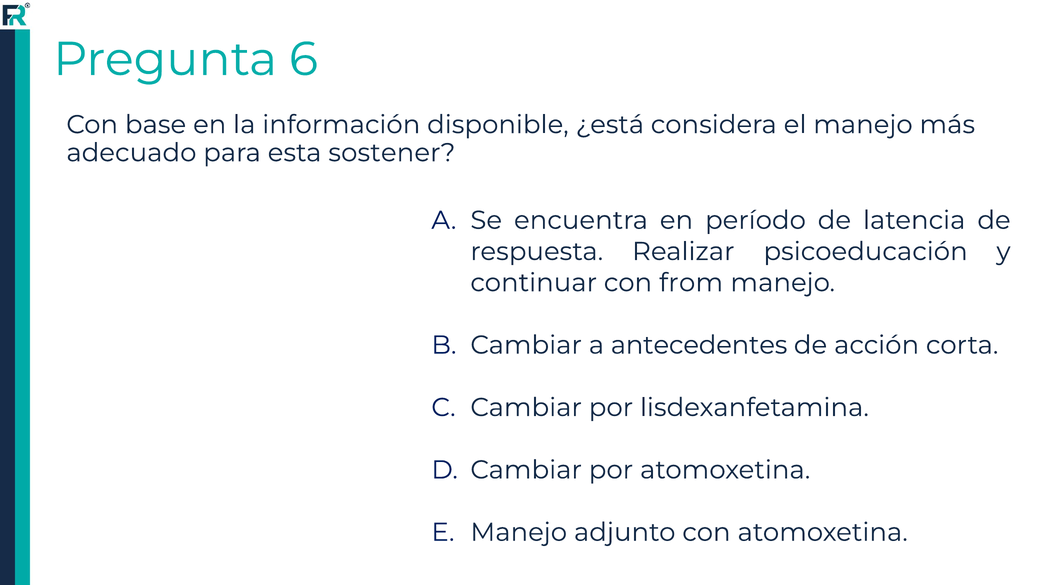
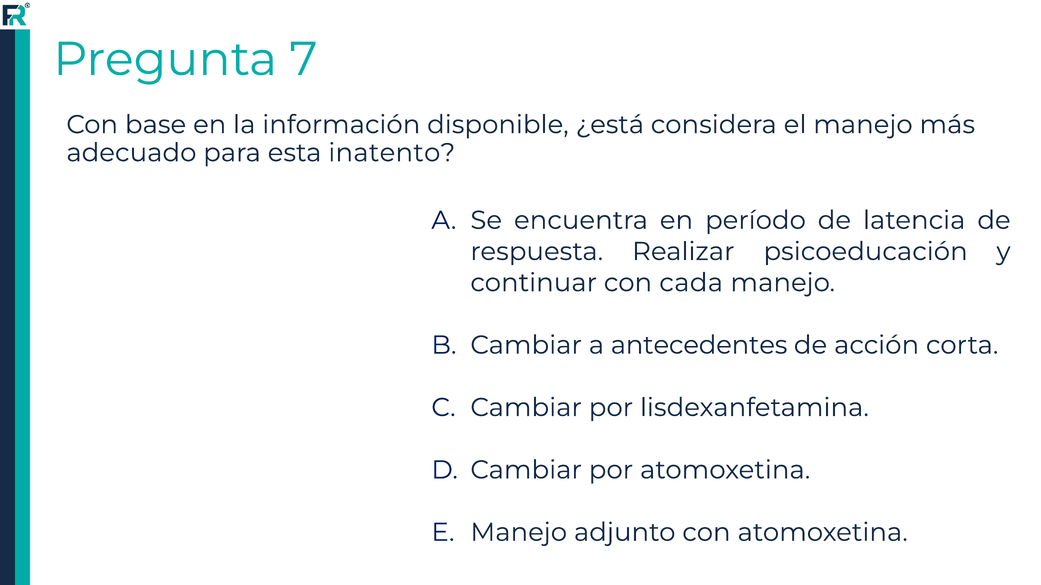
6: 6 -> 7 (303, 59)
sostener: sostener -> inatento (392, 153)
from: from -> cada (691, 283)
